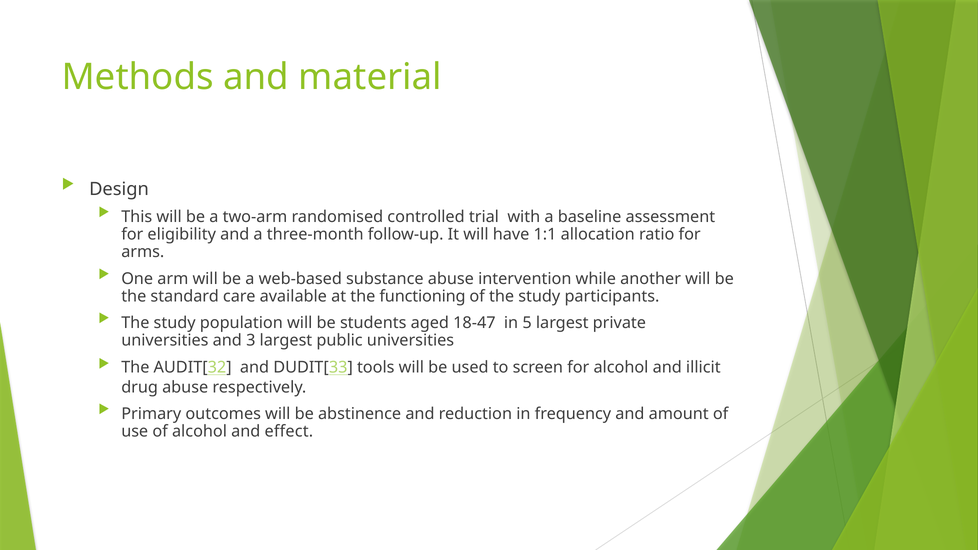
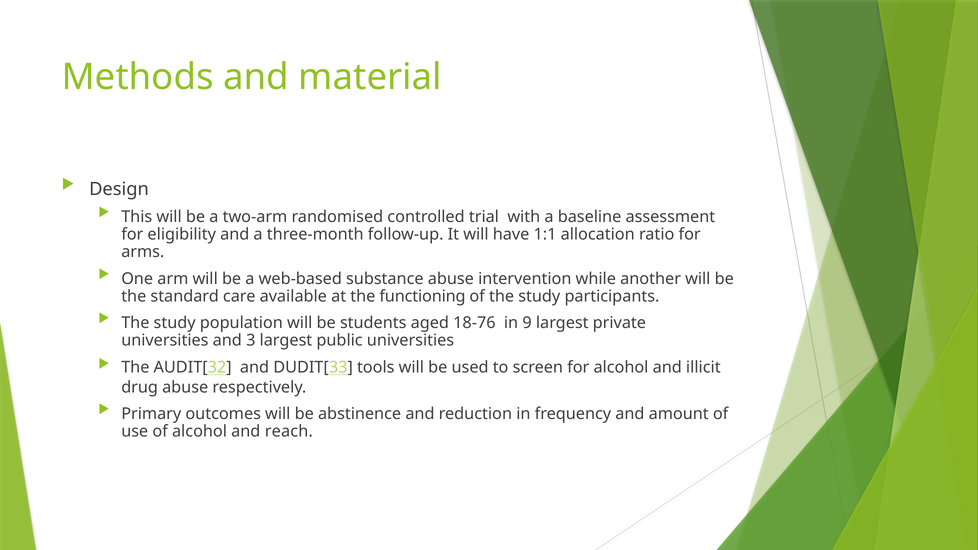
18-47: 18-47 -> 18-76 (474, 323)
5: 5 -> 9 (527, 323)
effect: effect -> reach (289, 432)
